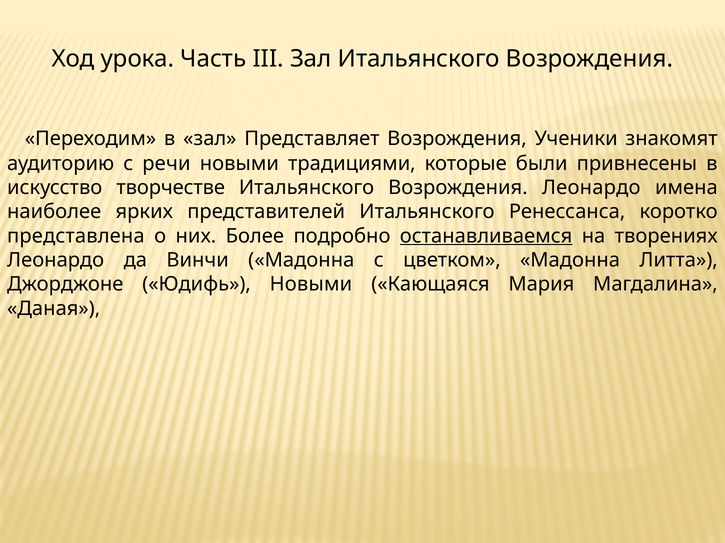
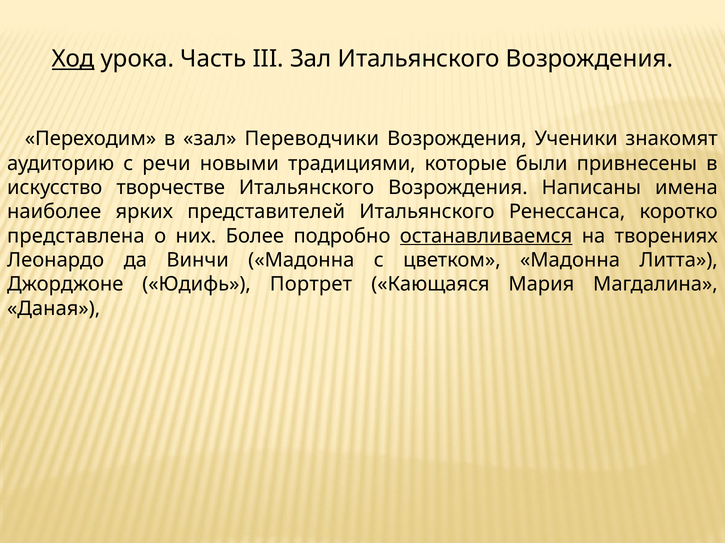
Ход underline: none -> present (73, 59)
Представляет: Представляет -> Переводчики (312, 139)
Возрождения Леонардо: Леонардо -> Написаны (591, 188)
Юдифь Новыми: Новыми -> Портрет (311, 285)
